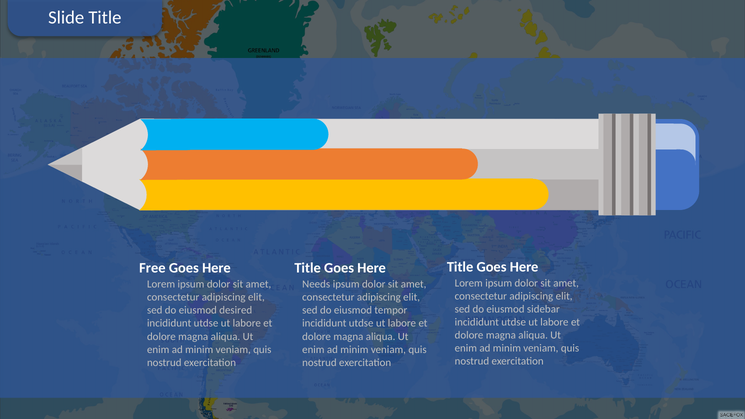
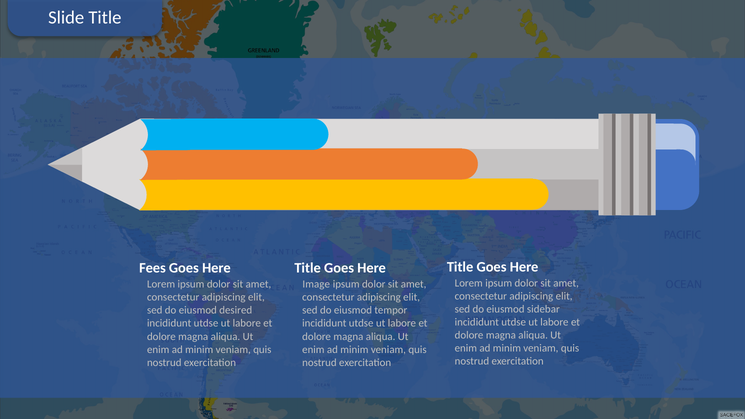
Free: Free -> Fees (152, 268)
Needs: Needs -> Image (316, 284)
